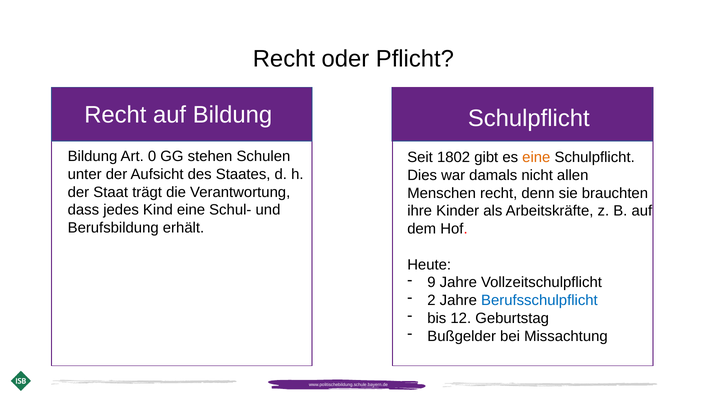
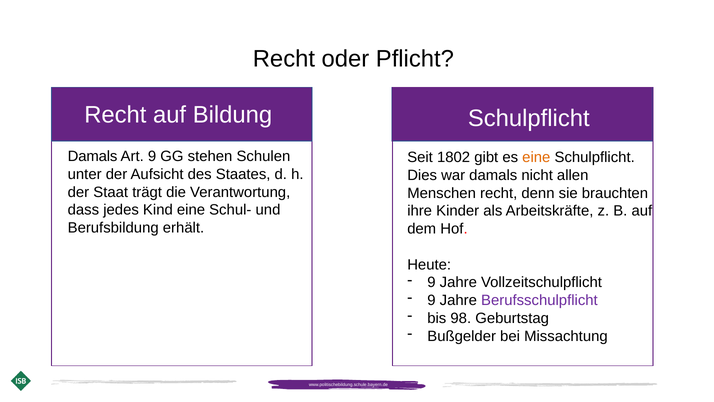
Bildung: Bildung -> Damals (93, 156)
Art 0: 0 -> 9 (152, 156)
2: 2 -> 9 (431, 300)
Berufsschulpflicht colour: blue -> purple (539, 300)
12: 12 -> 98 (461, 318)
